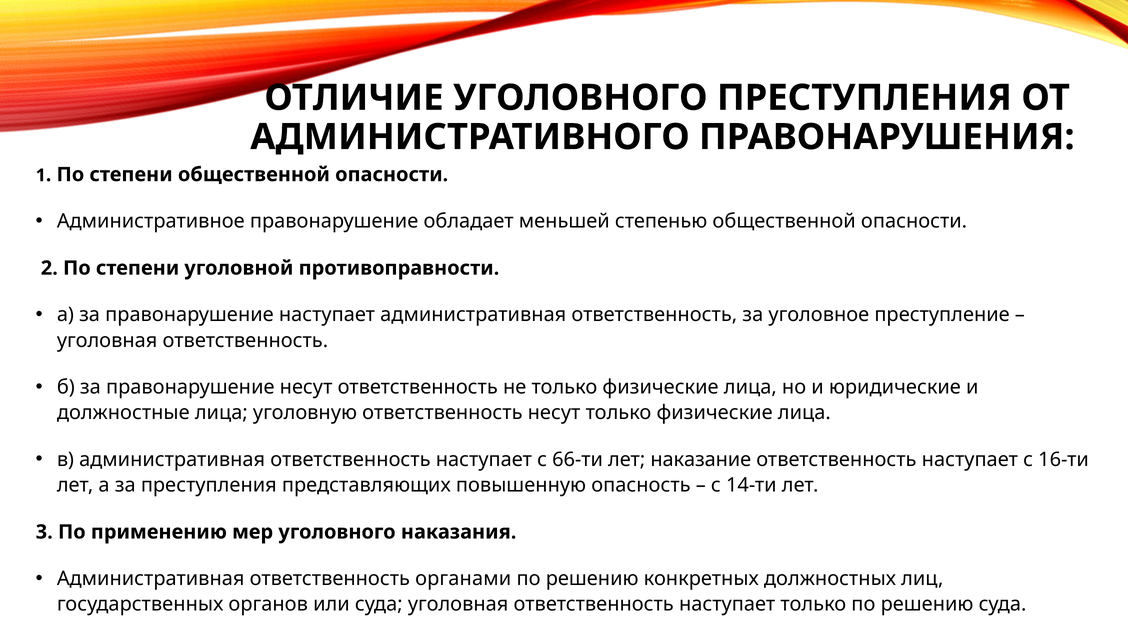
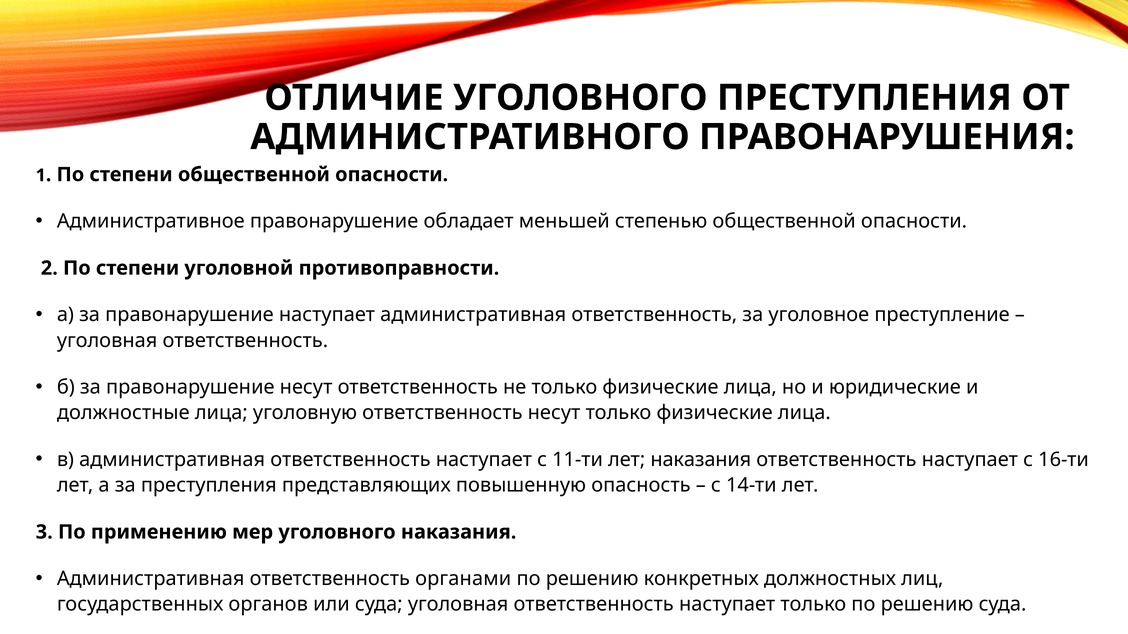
66-ти: 66-ти -> 11-ти (578, 460)
лет наказание: наказание -> наказания (701, 460)
